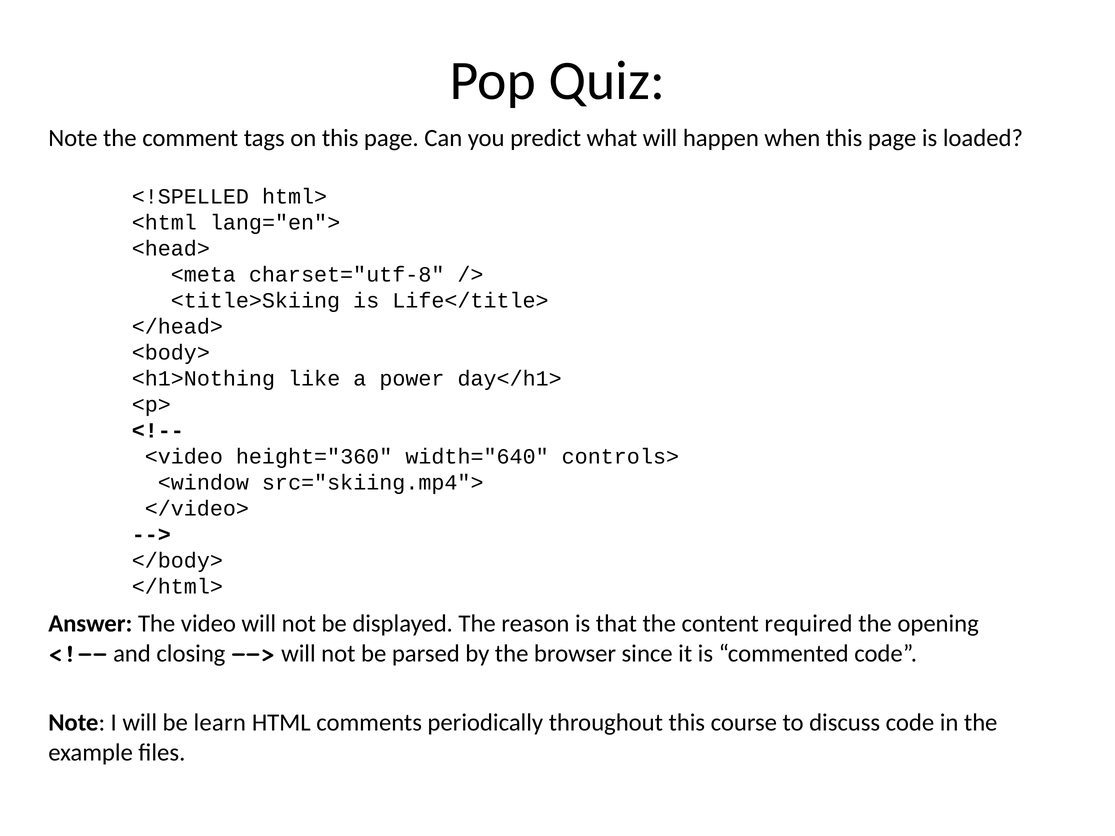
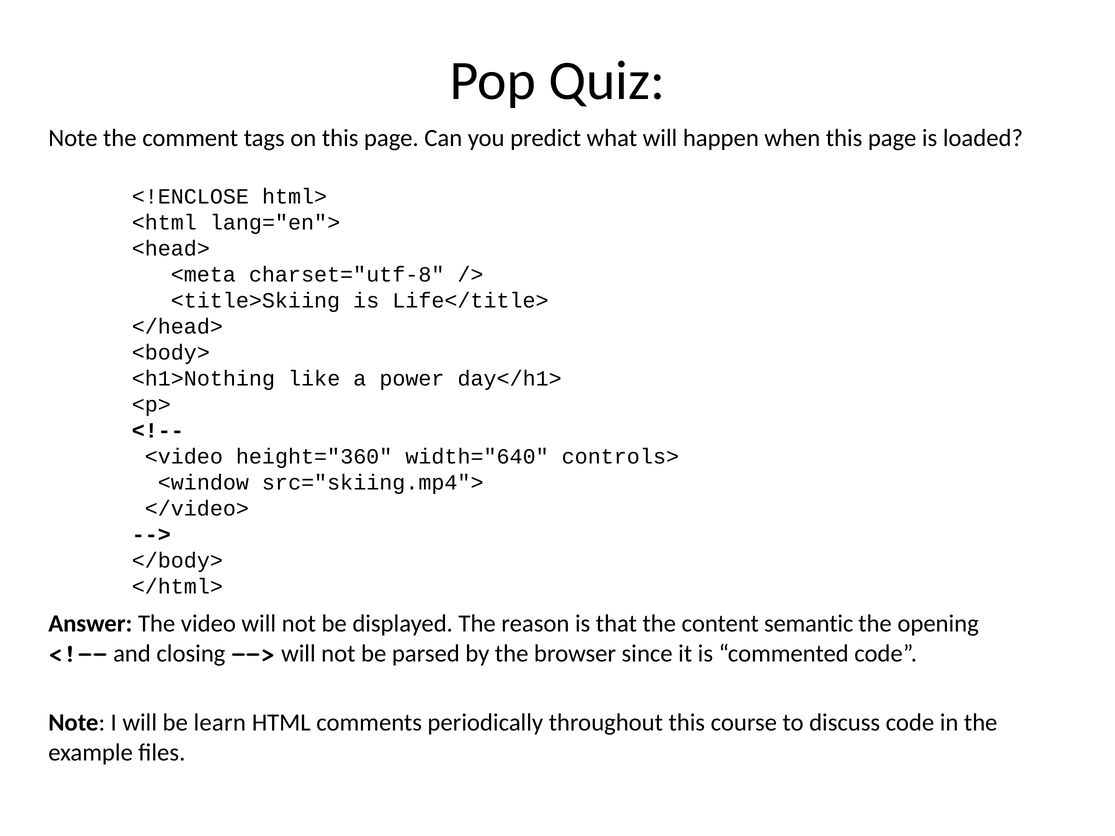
<!SPELLED: <!SPELLED -> <!ENCLOSE (190, 197)
required: required -> semantic (809, 624)
